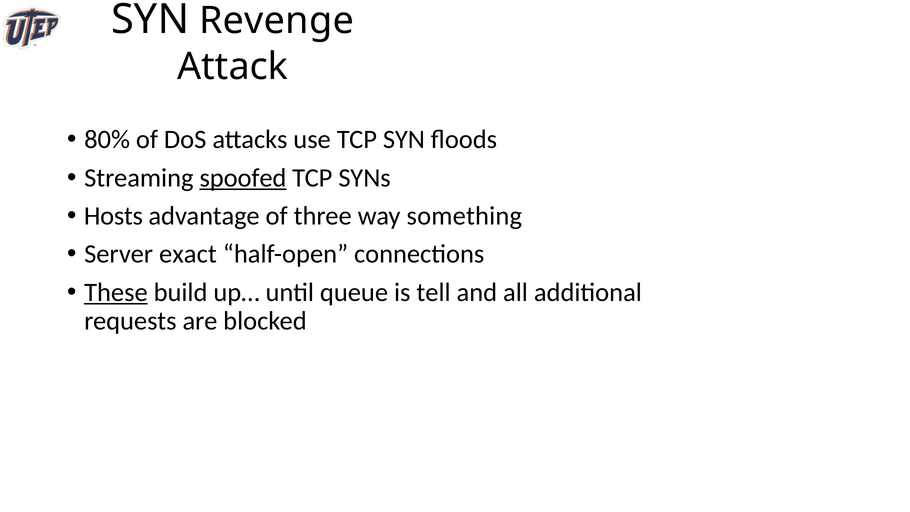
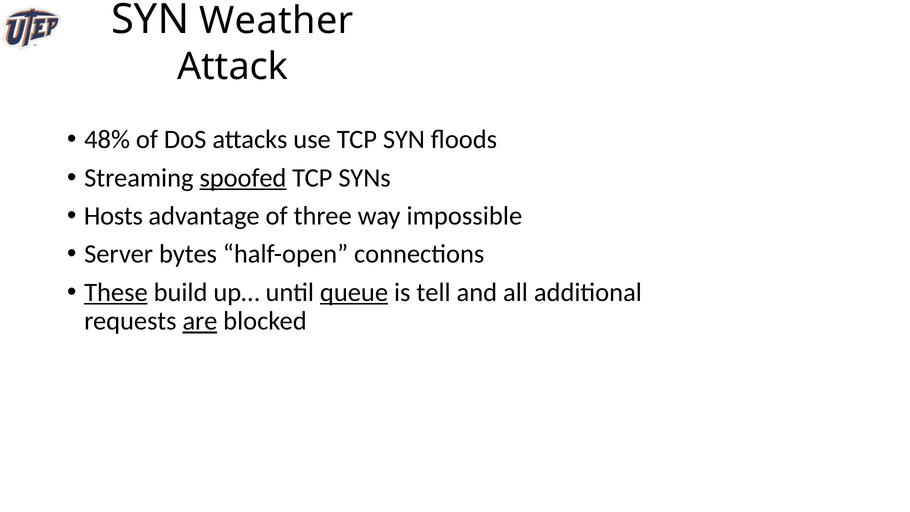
Revenge: Revenge -> Weather (276, 21)
80%: 80% -> 48% (107, 140)
something: something -> impossible (464, 216)
exact: exact -> bytes (188, 254)
queue underline: none -> present (354, 292)
are underline: none -> present (200, 321)
